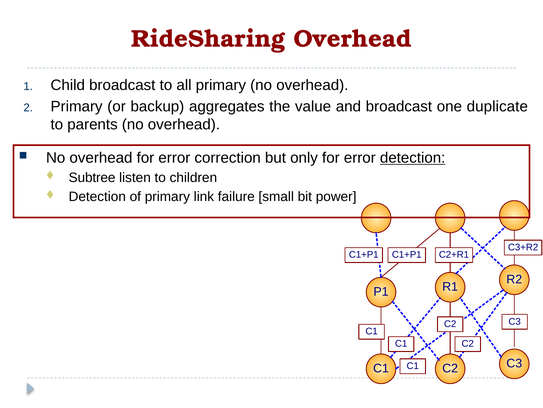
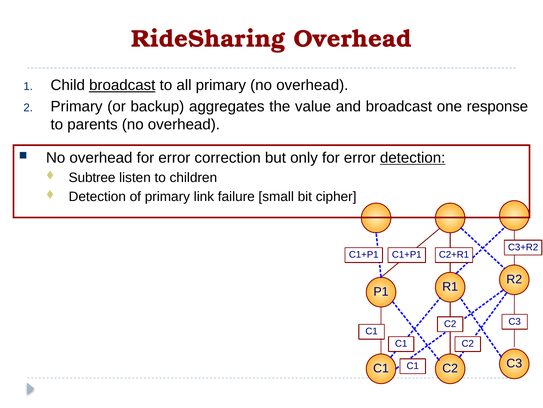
broadcast underline: none -> present (122, 85)
duplicate: duplicate -> response (497, 106)
power: power -> cipher (336, 196)
